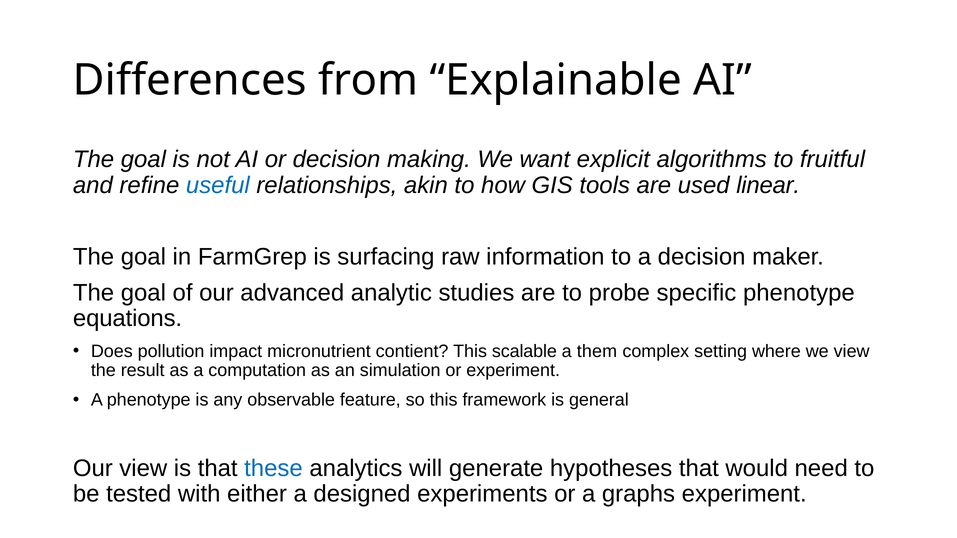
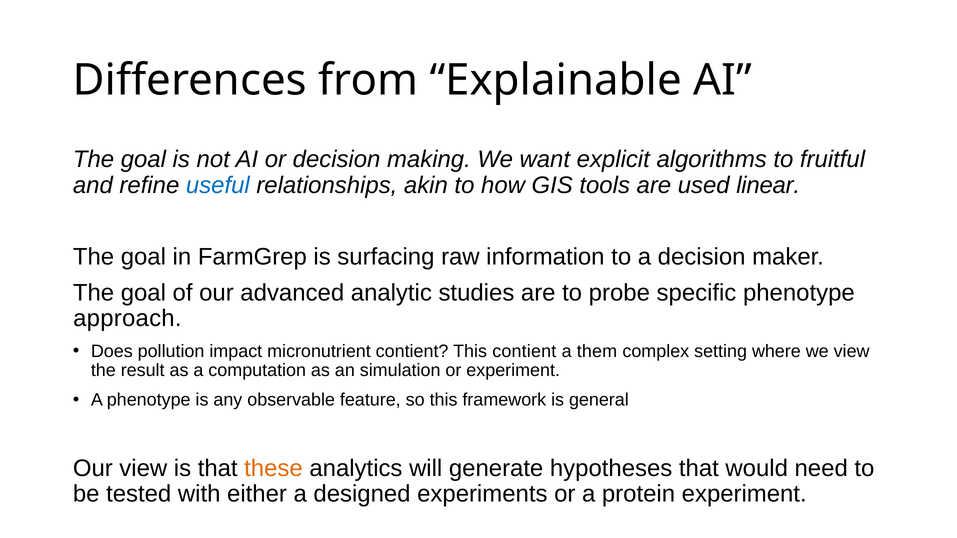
equations: equations -> approach (127, 319)
This scalable: scalable -> contient (524, 351)
these colour: blue -> orange (273, 468)
graphs: graphs -> protein (638, 494)
